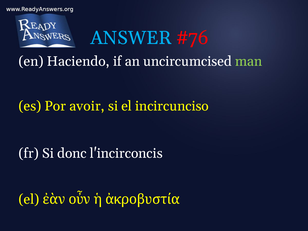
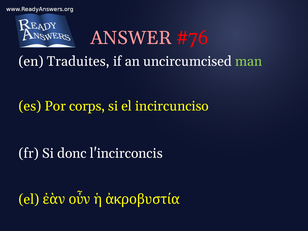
ANSWER colour: light blue -> pink (131, 38)
Haciendo: Haciendo -> Traduites (78, 61)
avoir: avoir -> corps (87, 106)
